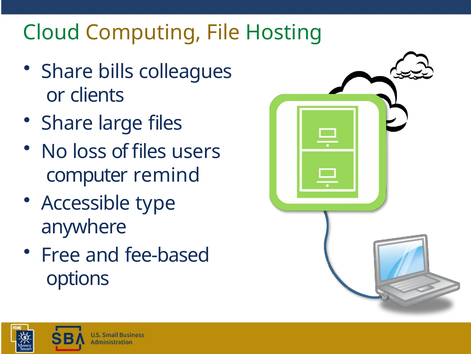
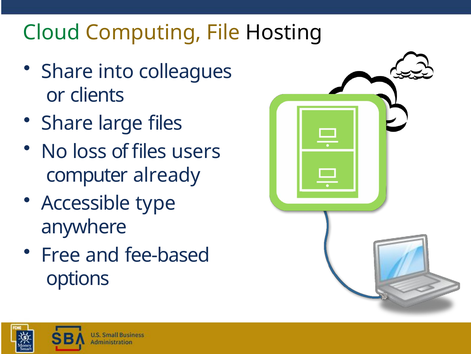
Hosting colour: green -> black (284, 32)
bills: bills -> into (116, 71)
remind: remind -> already (167, 175)
